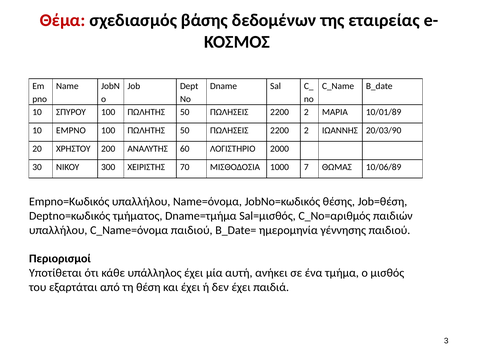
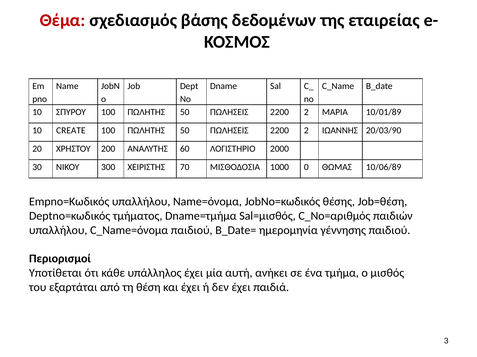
EMPNO: EMPNO -> CREATE (71, 131)
7: 7 -> 0 (306, 167)
